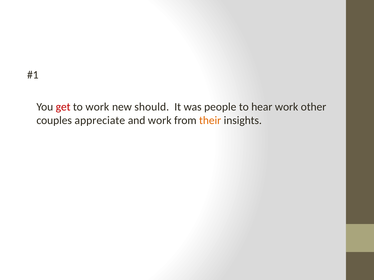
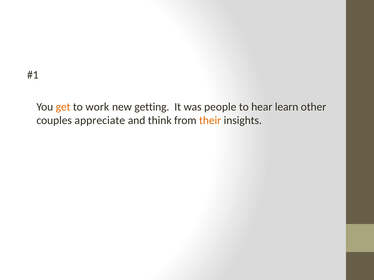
get colour: red -> orange (63, 107)
should: should -> getting (152, 107)
hear work: work -> learn (287, 107)
and work: work -> think (160, 121)
